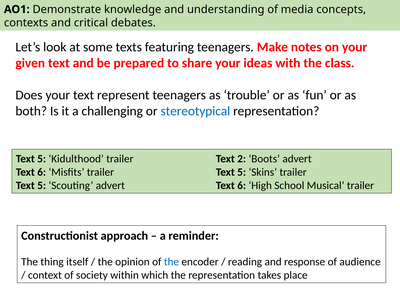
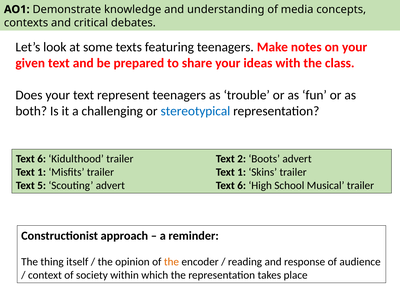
5: 5 -> 6 (42, 159)
6: 6 -> 1 (42, 172)
Misfits trailer Text 5: 5 -> 1 (242, 172)
the colour: blue -> orange (171, 262)
